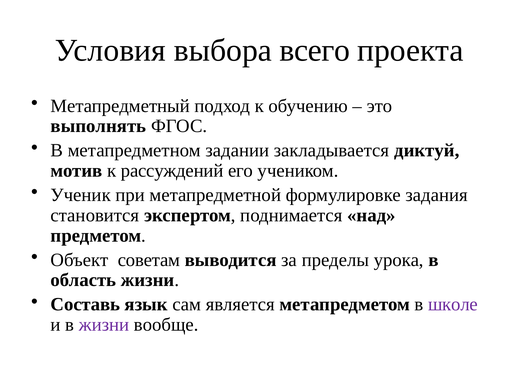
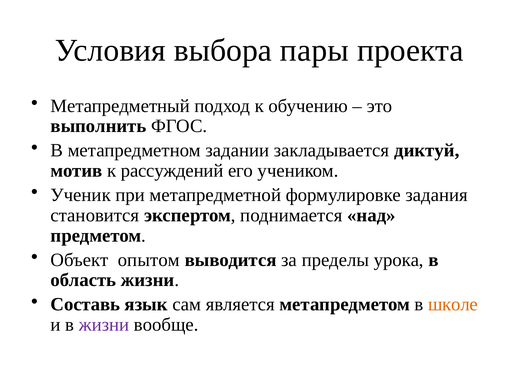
всего: всего -> пары (314, 50)
выполнять: выполнять -> выполнить (98, 126)
советам: советам -> опытом (149, 260)
школе colour: purple -> orange (453, 305)
